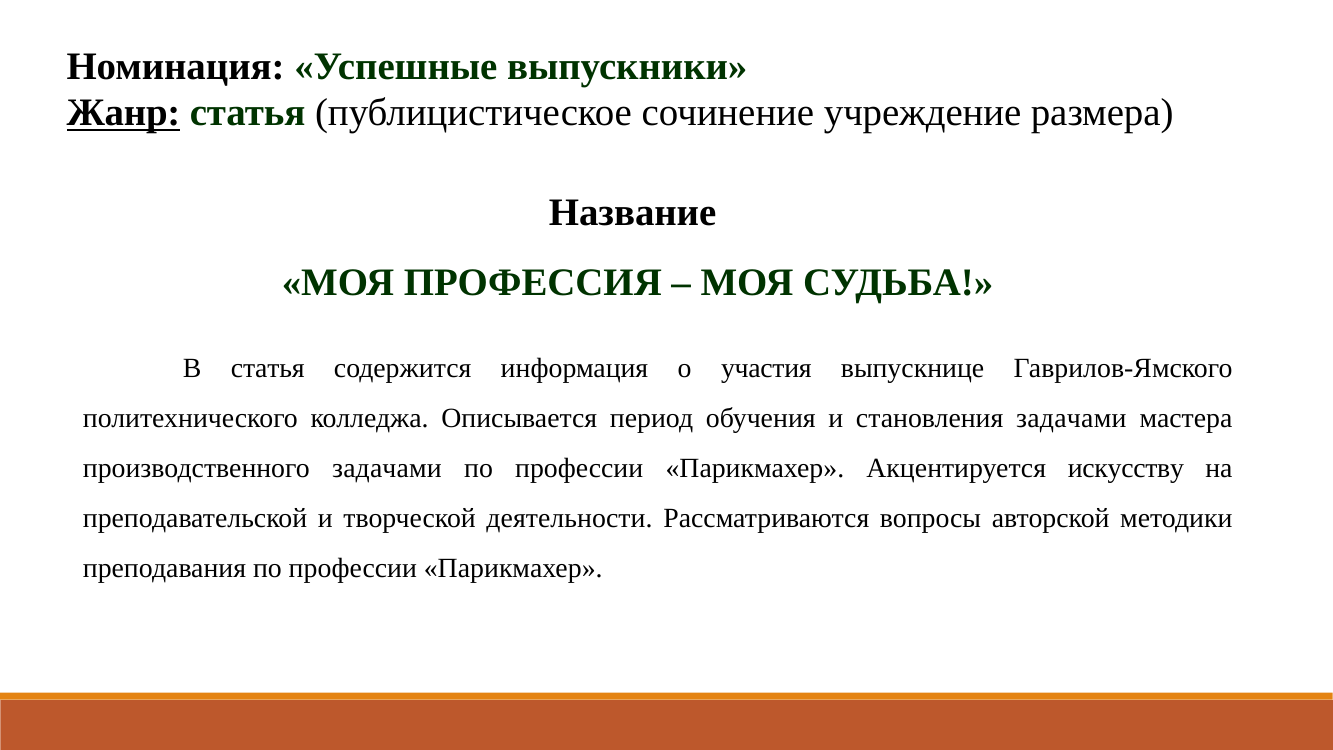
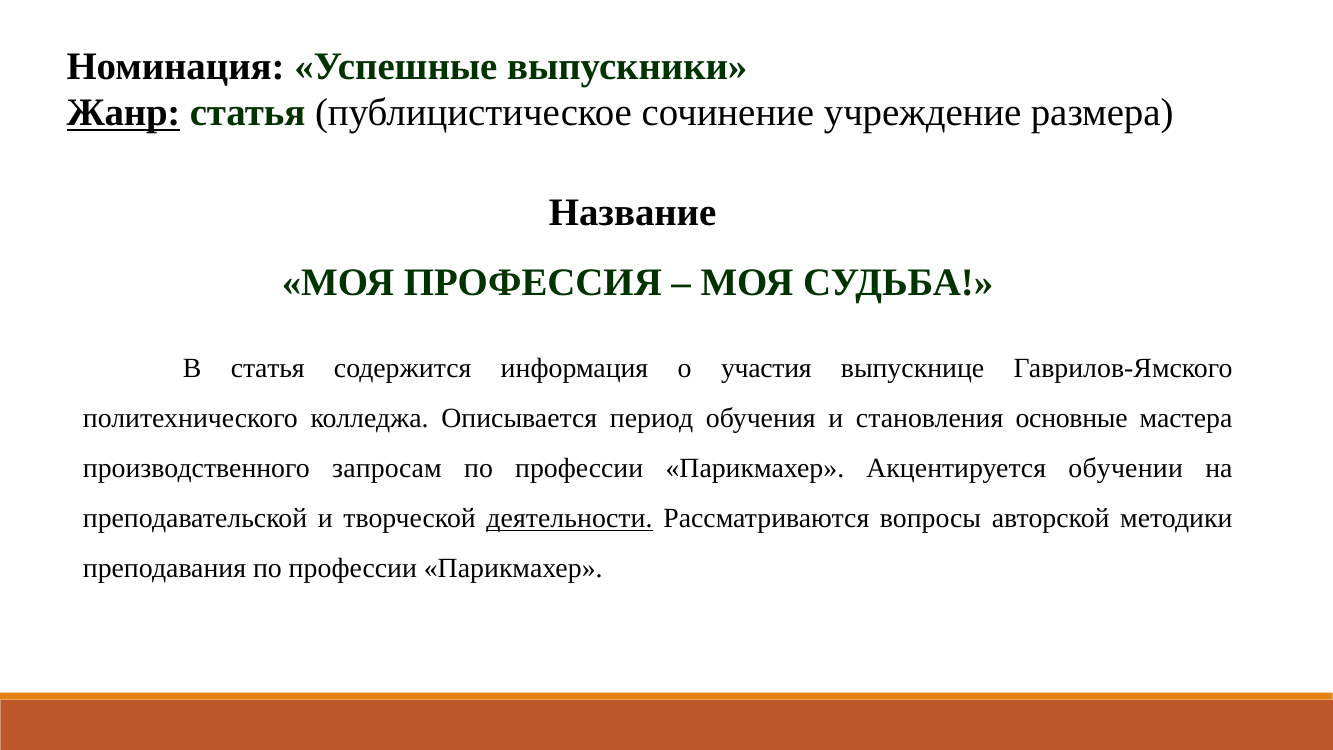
становления задачами: задачами -> основные (1072, 418)
производственного задачами: задачами -> запросам (387, 468)
искусству: искусству -> обучении (1126, 468)
деятельности underline: none -> present (570, 518)
